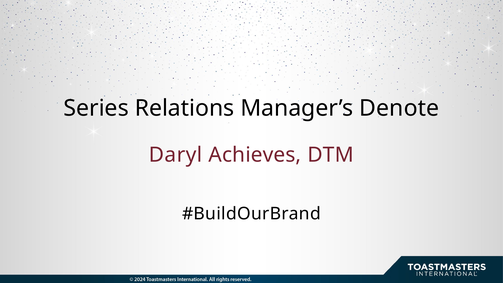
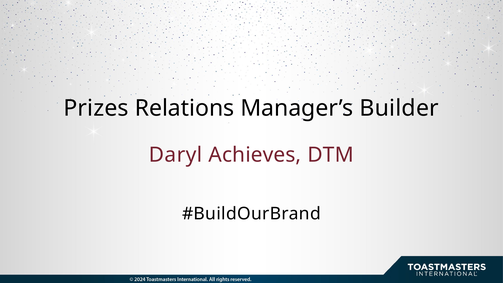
Series: Series -> Prizes (96, 108)
Denote: Denote -> Builder (399, 108)
